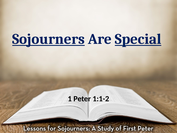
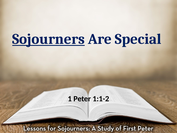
Special underline: present -> none (138, 39)
